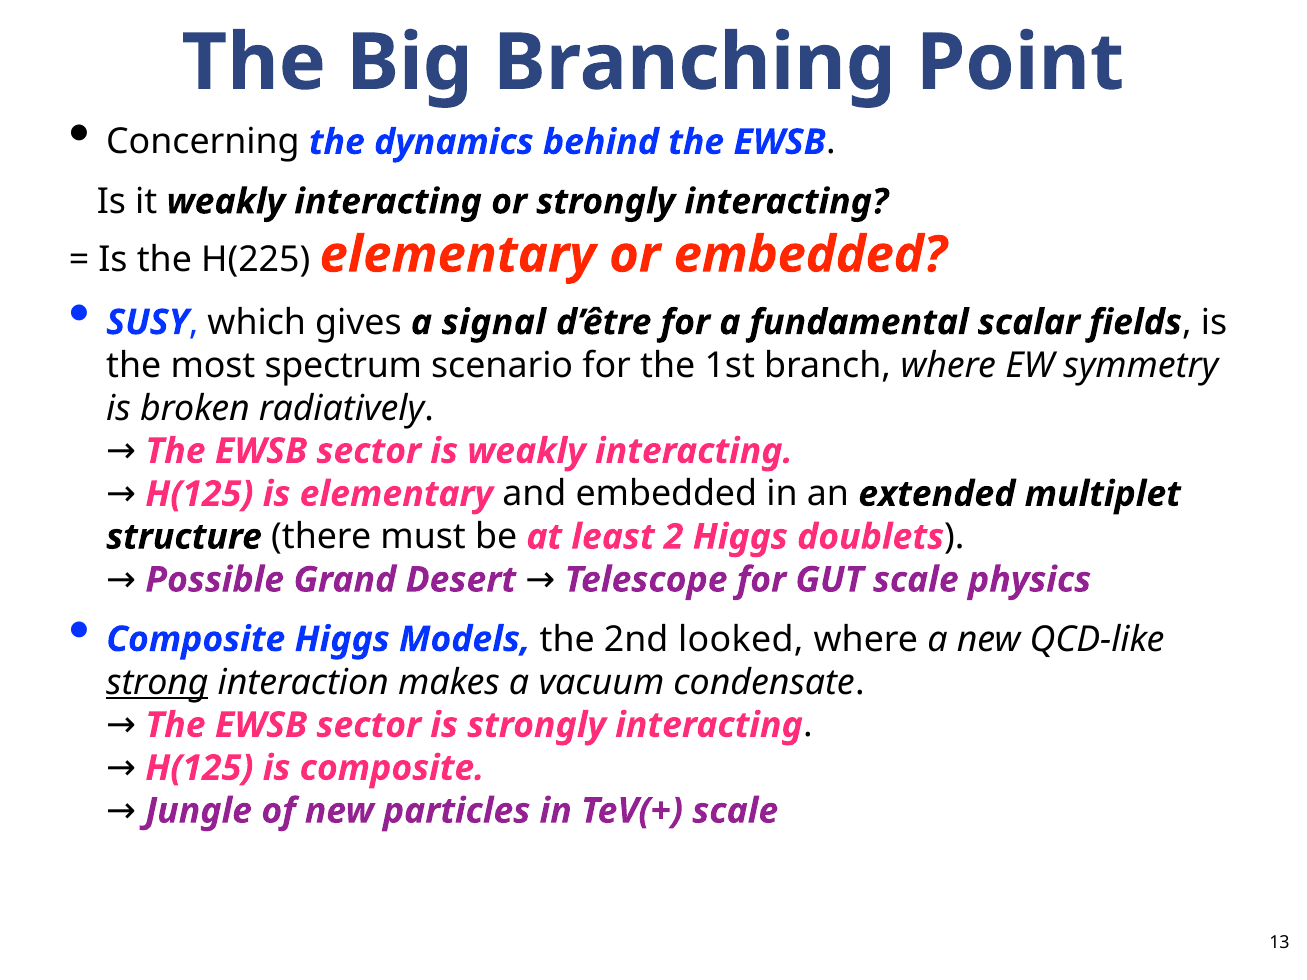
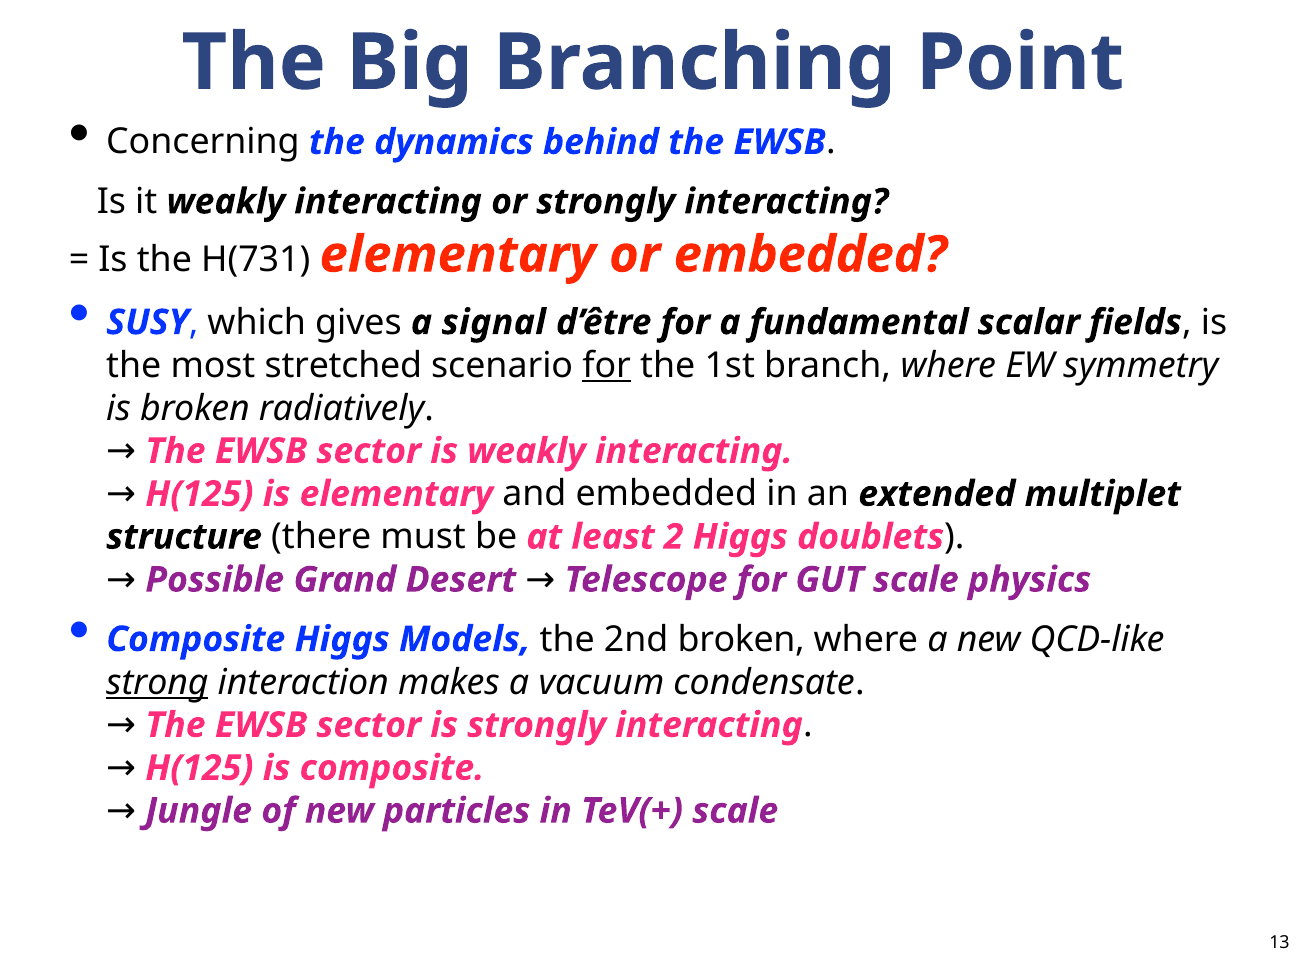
H(225: H(225 -> H(731 (256, 260)
spectrum: spectrum -> stretched (343, 365)
for underline: none -> present (607, 365)
2nd looked: looked -> broken (741, 639)
